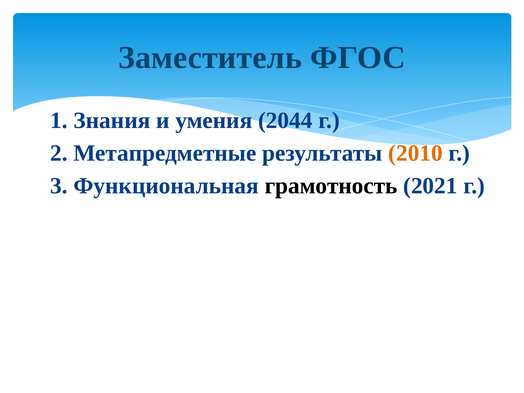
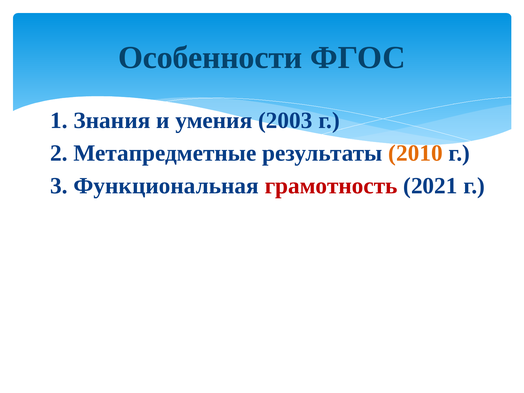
Заместитель: Заместитель -> Особенности (210, 58)
2044: 2044 -> 2003 (285, 121)
грамотность colour: black -> red (331, 186)
